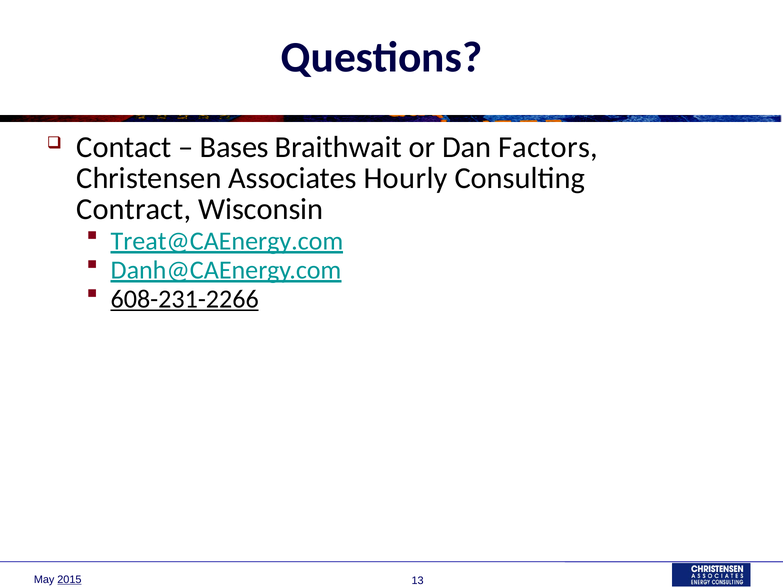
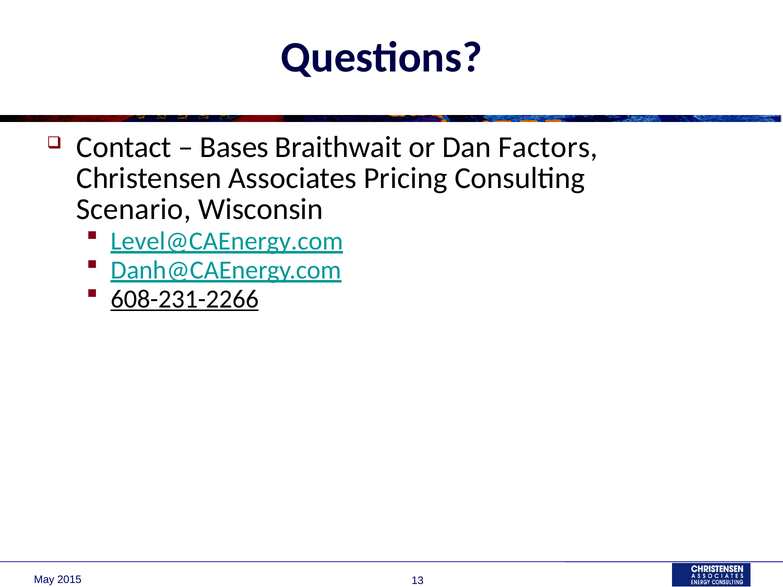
Hourly: Hourly -> Pricing (406, 178)
Contract: Contract -> Scenario (134, 209)
Treat@CAEnergy.com: Treat@CAEnergy.com -> Level@CAEnergy.com (227, 241)
2015 underline: present -> none (69, 580)
